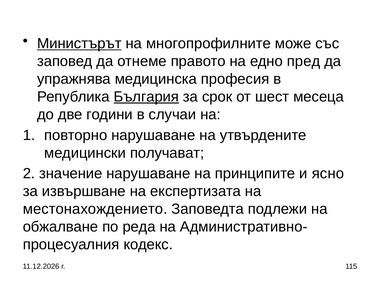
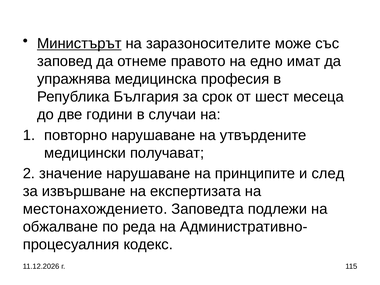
многопрофилните: многопрофилните -> заразоносителите (208, 43)
пред: пред -> имат (304, 61)
България underline: present -> none (146, 97)
ясно: ясно -> след (328, 174)
